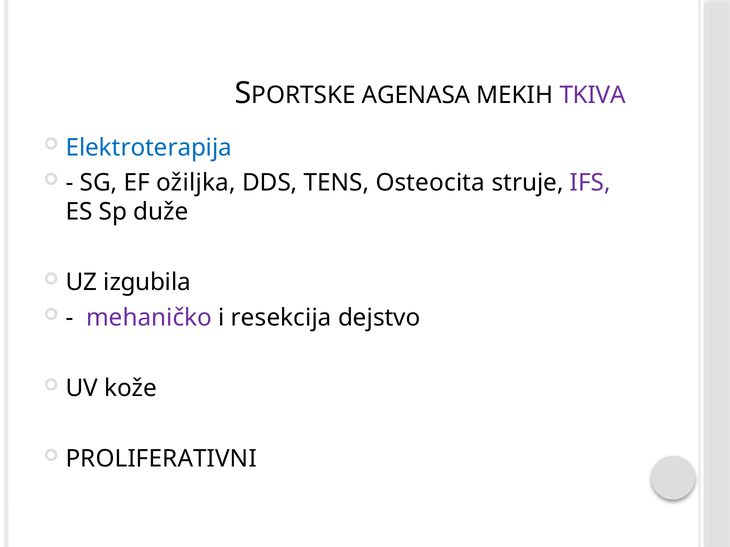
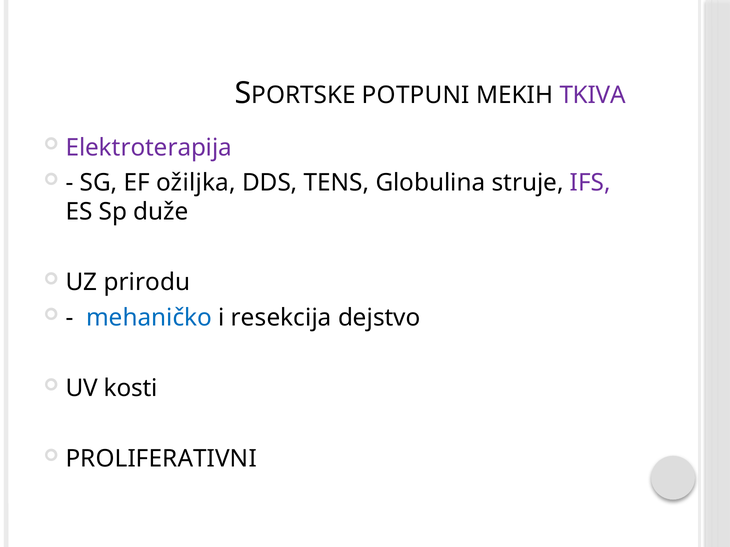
AGENASA: AGENASA -> POTPUNI (416, 95)
Elektroterapija colour: blue -> purple (149, 148)
Osteocita: Osteocita -> Globulina (430, 183)
izgubila: izgubila -> prirodu (147, 283)
mehaničko colour: purple -> blue (149, 318)
kože: kože -> kosti (131, 389)
